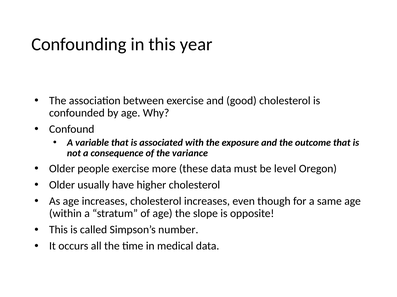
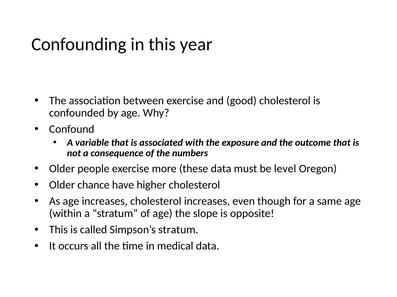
variance: variance -> numbers (190, 154)
usually: usually -> chance (94, 185)
Simpson’s number: number -> stratum (178, 230)
